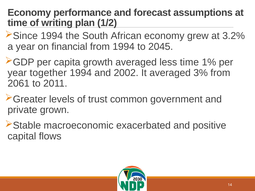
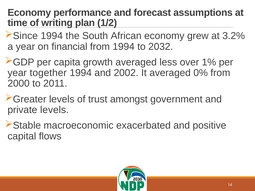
2045: 2045 -> 2032 (161, 47)
less time: time -> over (189, 62)
3%: 3% -> 0% (201, 73)
2061: 2061 -> 2000 (19, 84)
common: common -> amongst (129, 99)
private grown: grown -> levels (54, 110)
